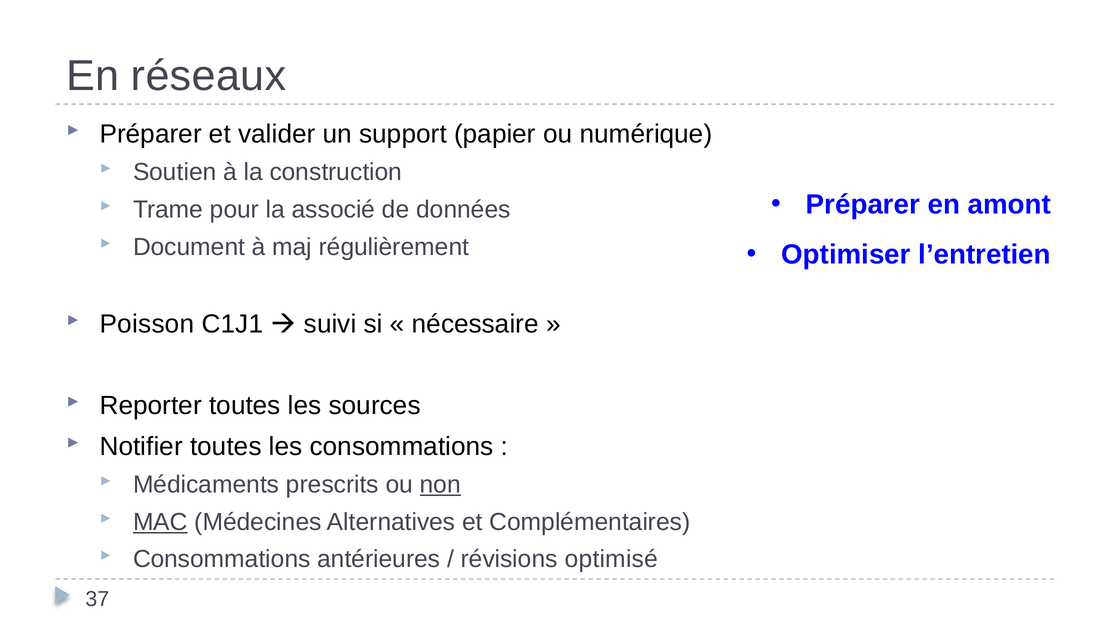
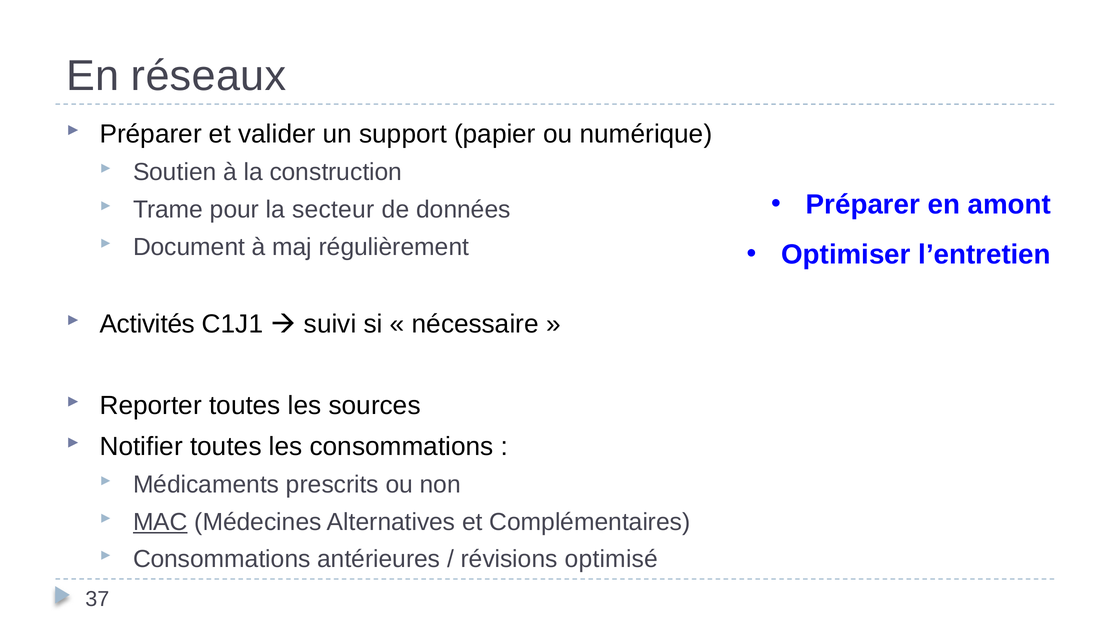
associé: associé -> secteur (333, 209)
Poisson: Poisson -> Activités (147, 324)
non underline: present -> none (440, 484)
